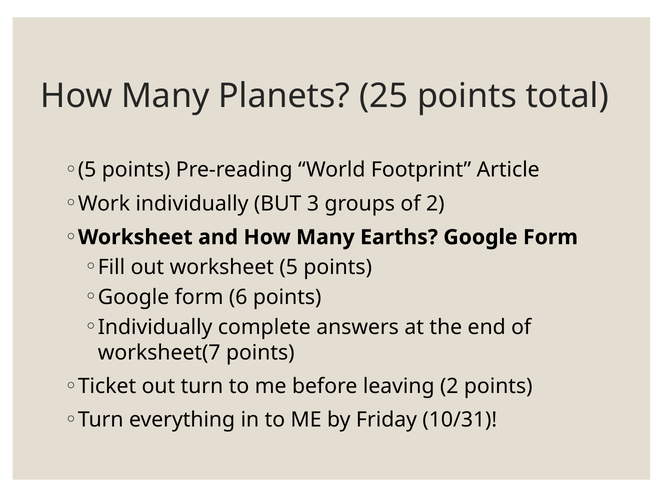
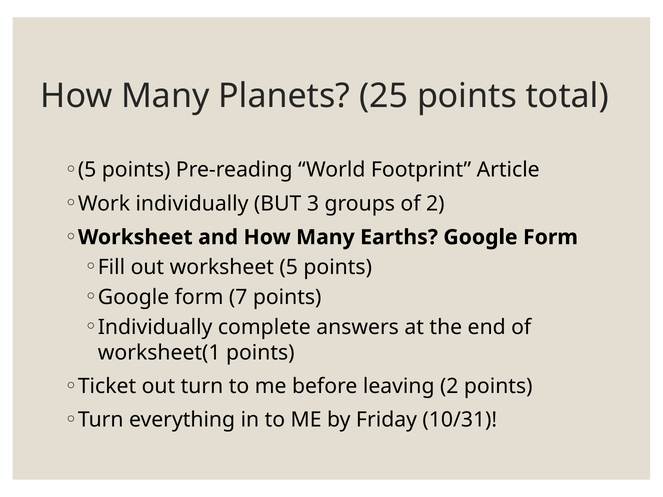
6: 6 -> 7 (238, 297)
worksheet(7: worksheet(7 -> worksheet(1 (159, 353)
